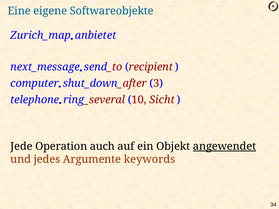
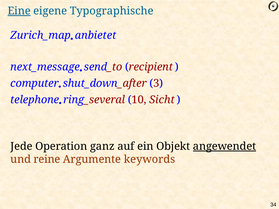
Eine underline: none -> present (19, 11)
Softwareobjekte: Softwareobjekte -> Typographische (112, 11)
auch: auch -> ganz (102, 146)
jedes: jedes -> reine (47, 159)
